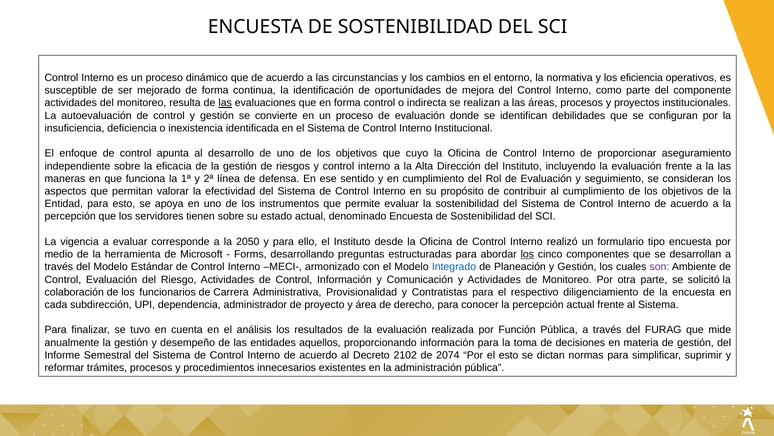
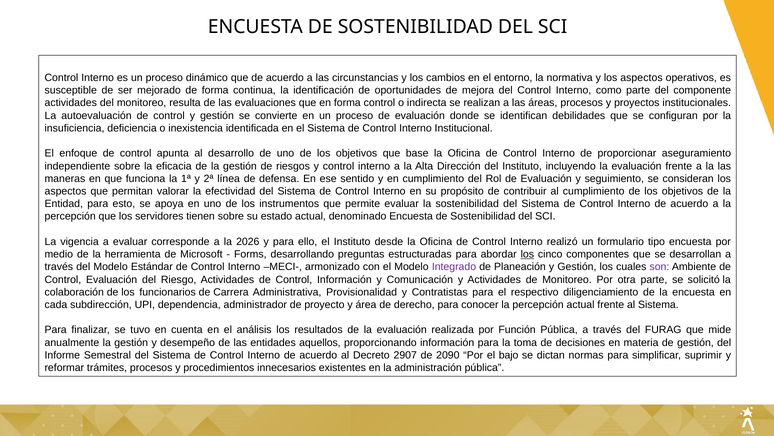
y los eficiencia: eficiencia -> aspectos (641, 78)
las underline: present -> none (225, 103)
cuyo: cuyo -> base (417, 153)
2050: 2050 -> 2026 (248, 241)
Integrado colour: blue -> purple (454, 267)
2102: 2102 -> 2907 (405, 355)
2074: 2074 -> 2090 (448, 355)
el esto: esto -> bajo (509, 355)
